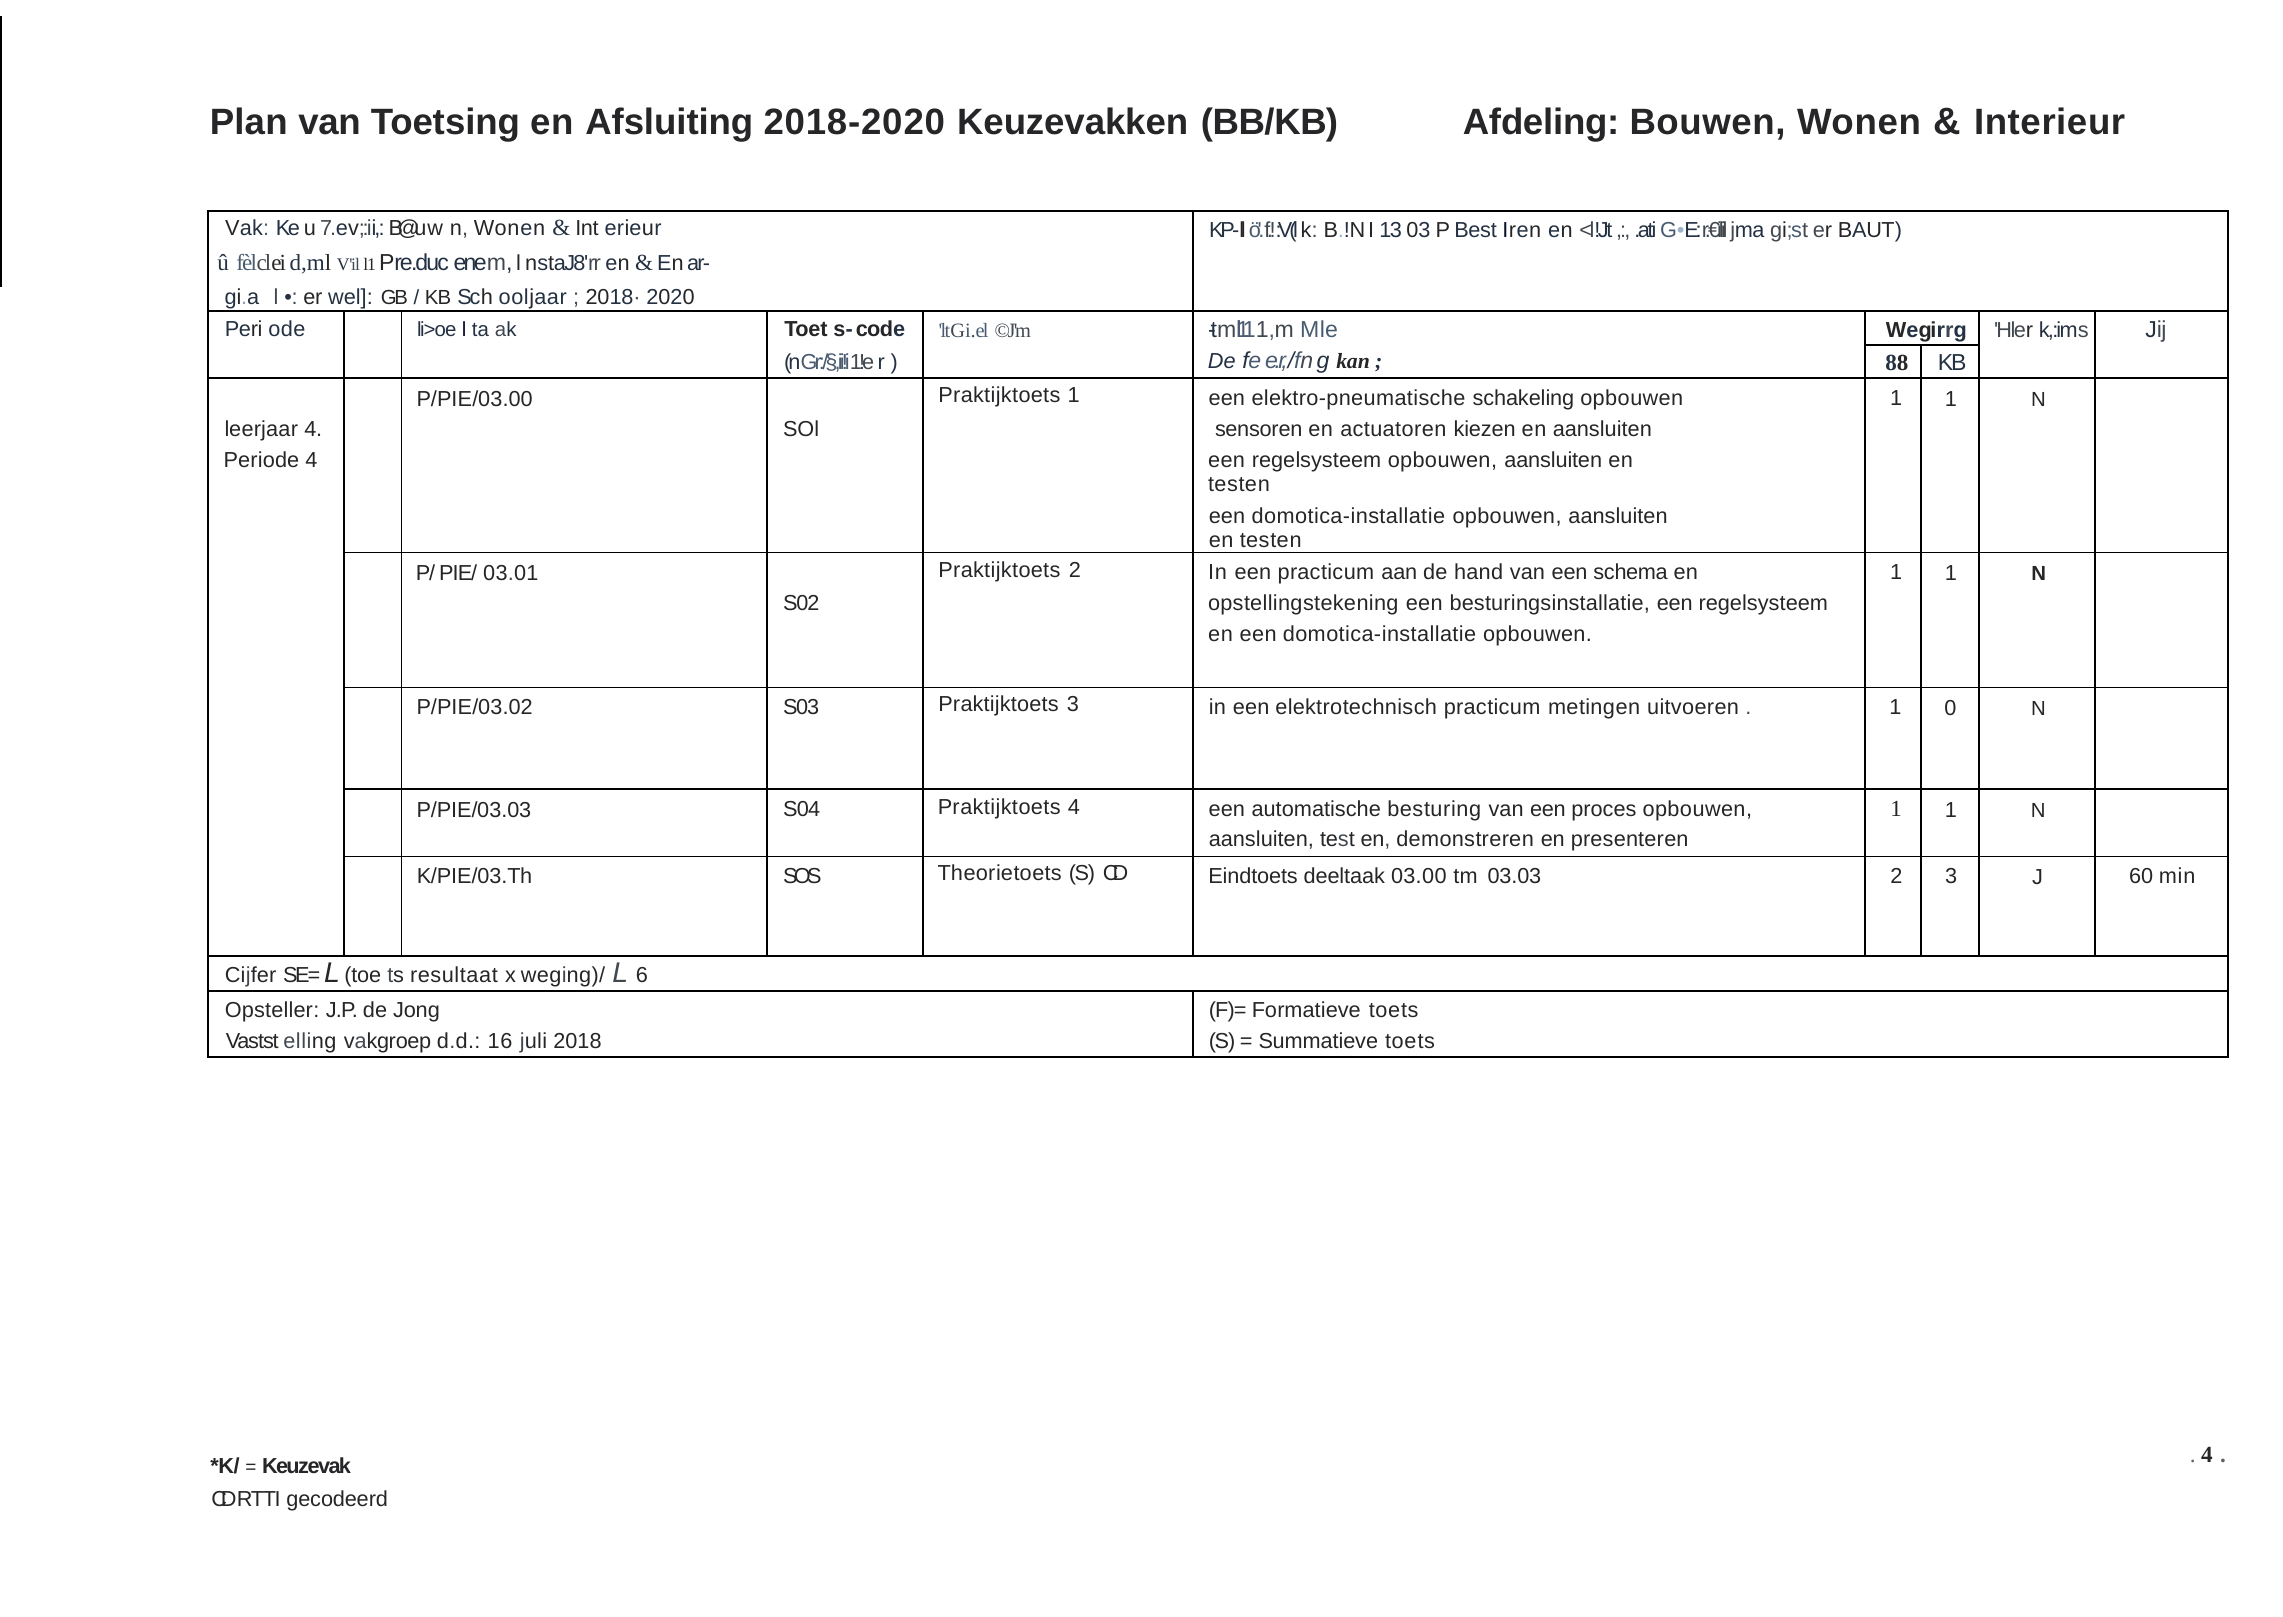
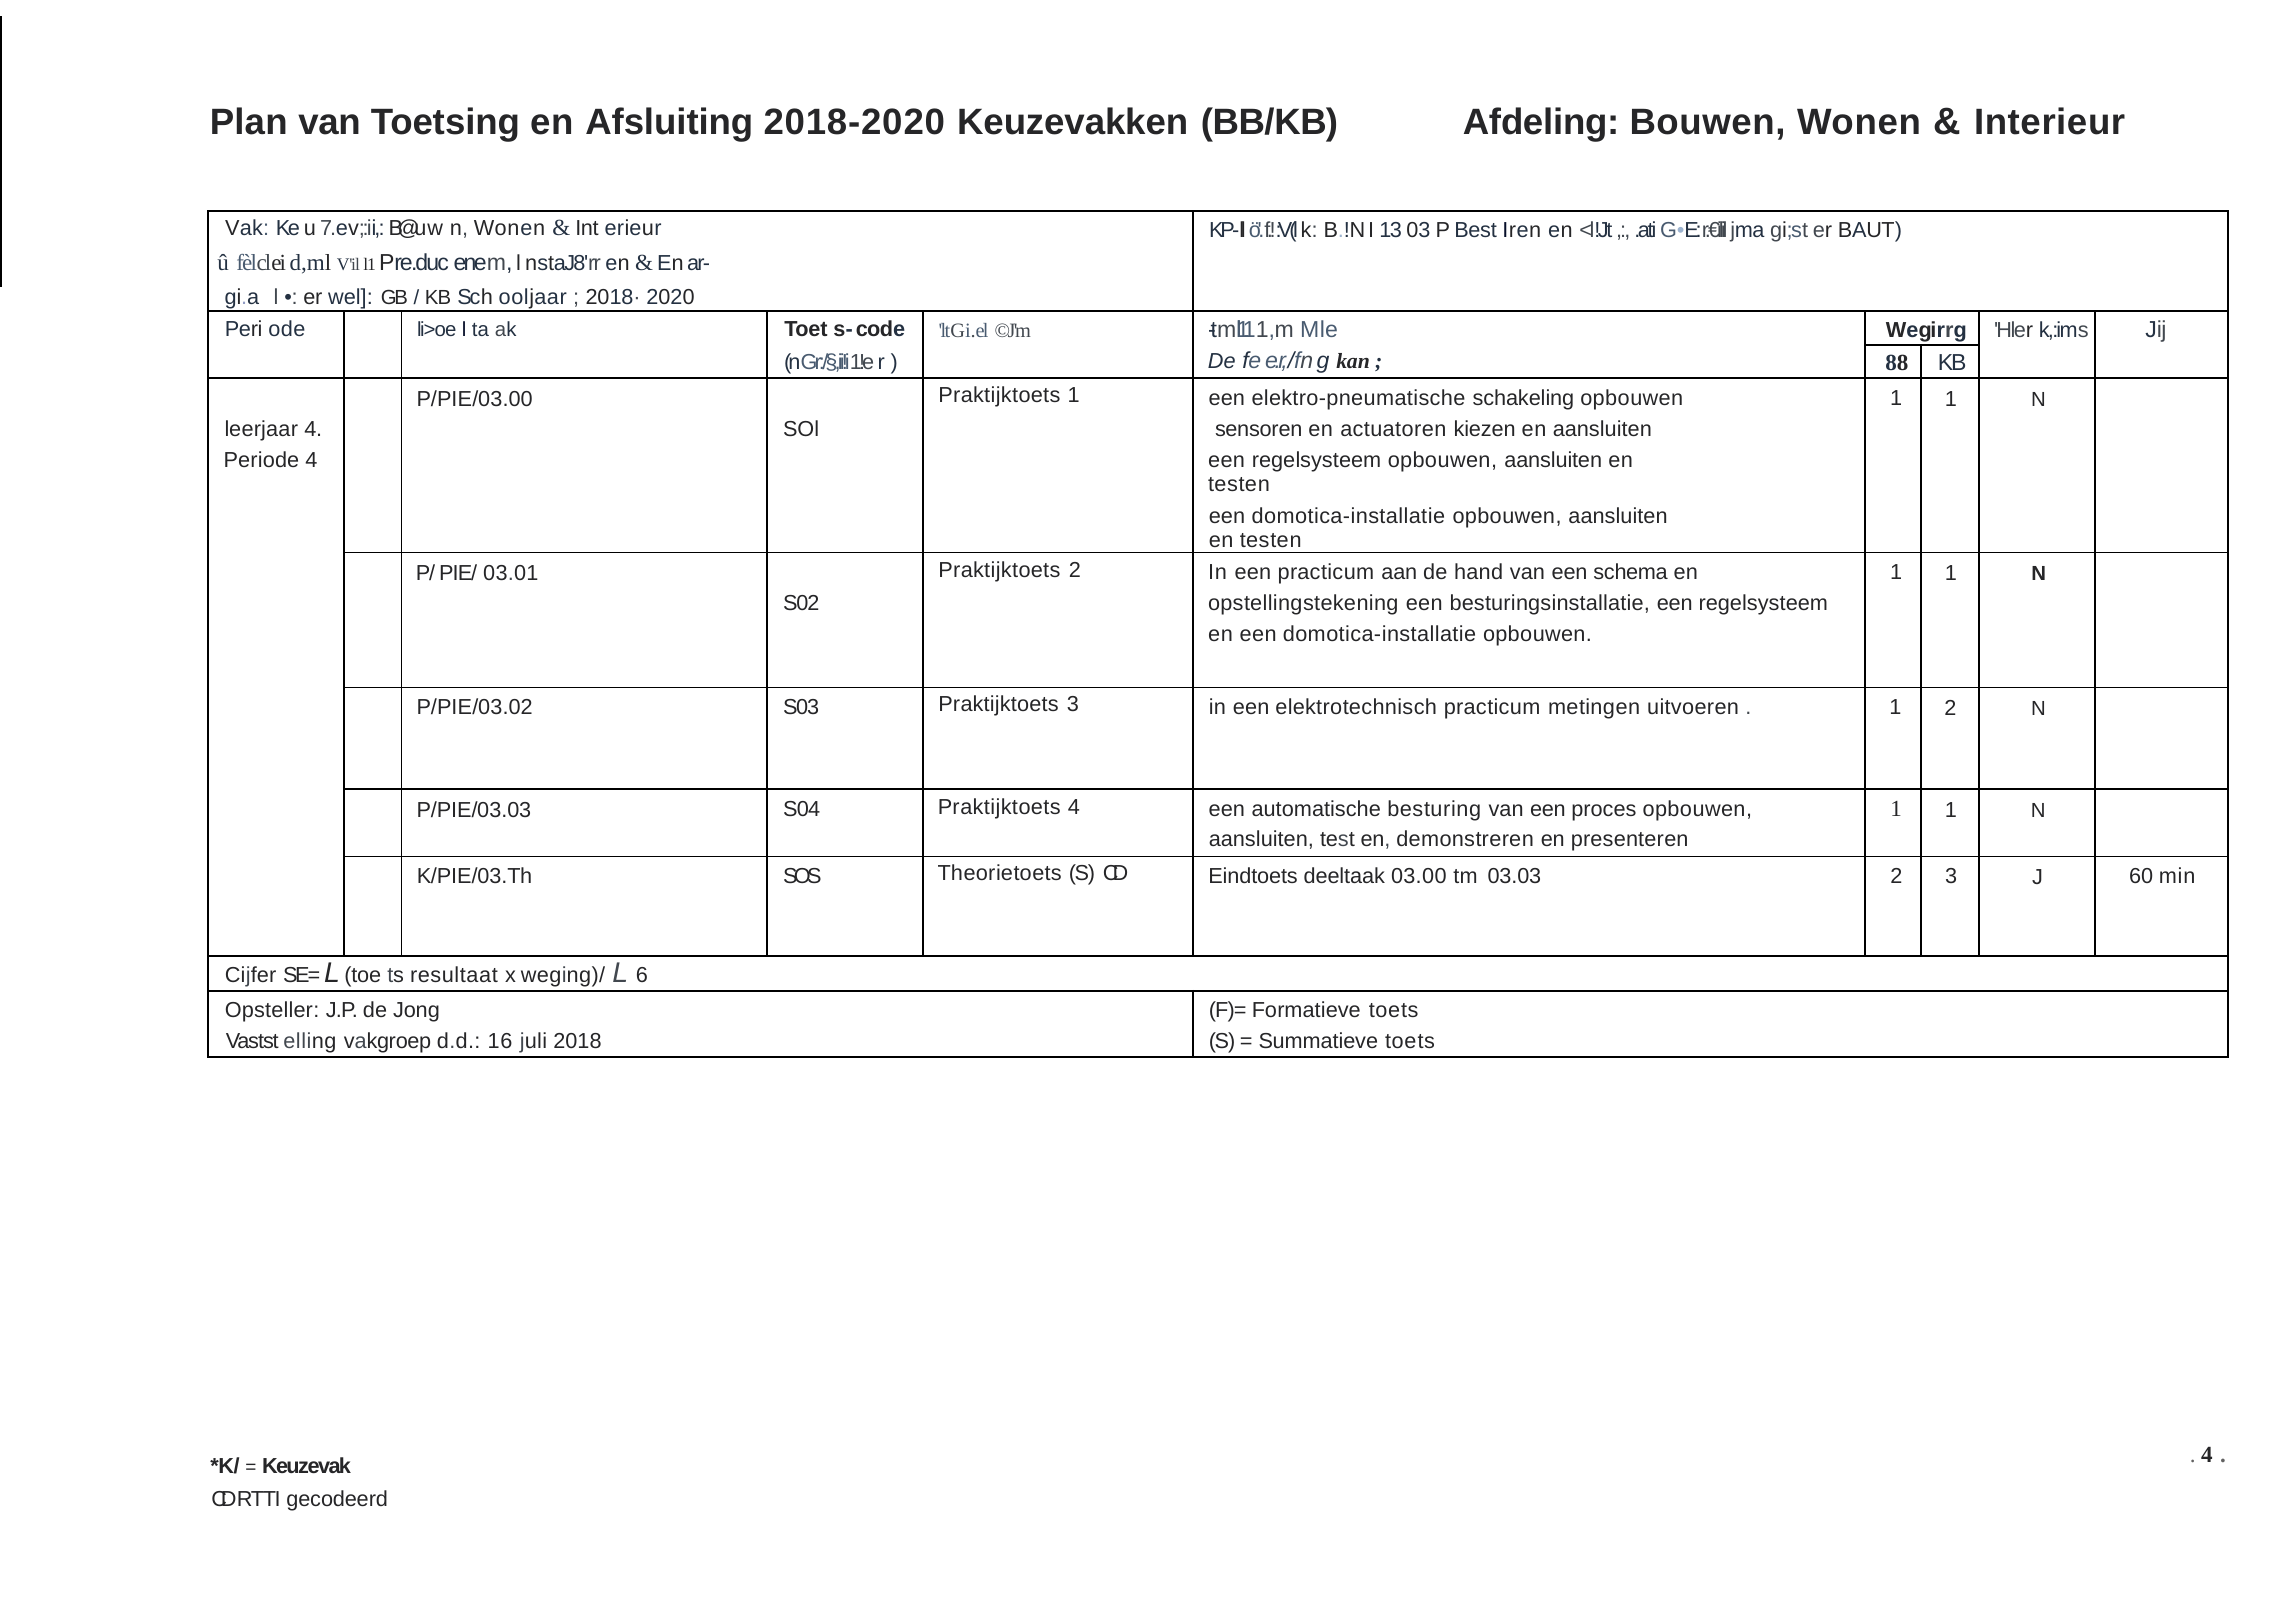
1 0: 0 -> 2 (1950, 708)
